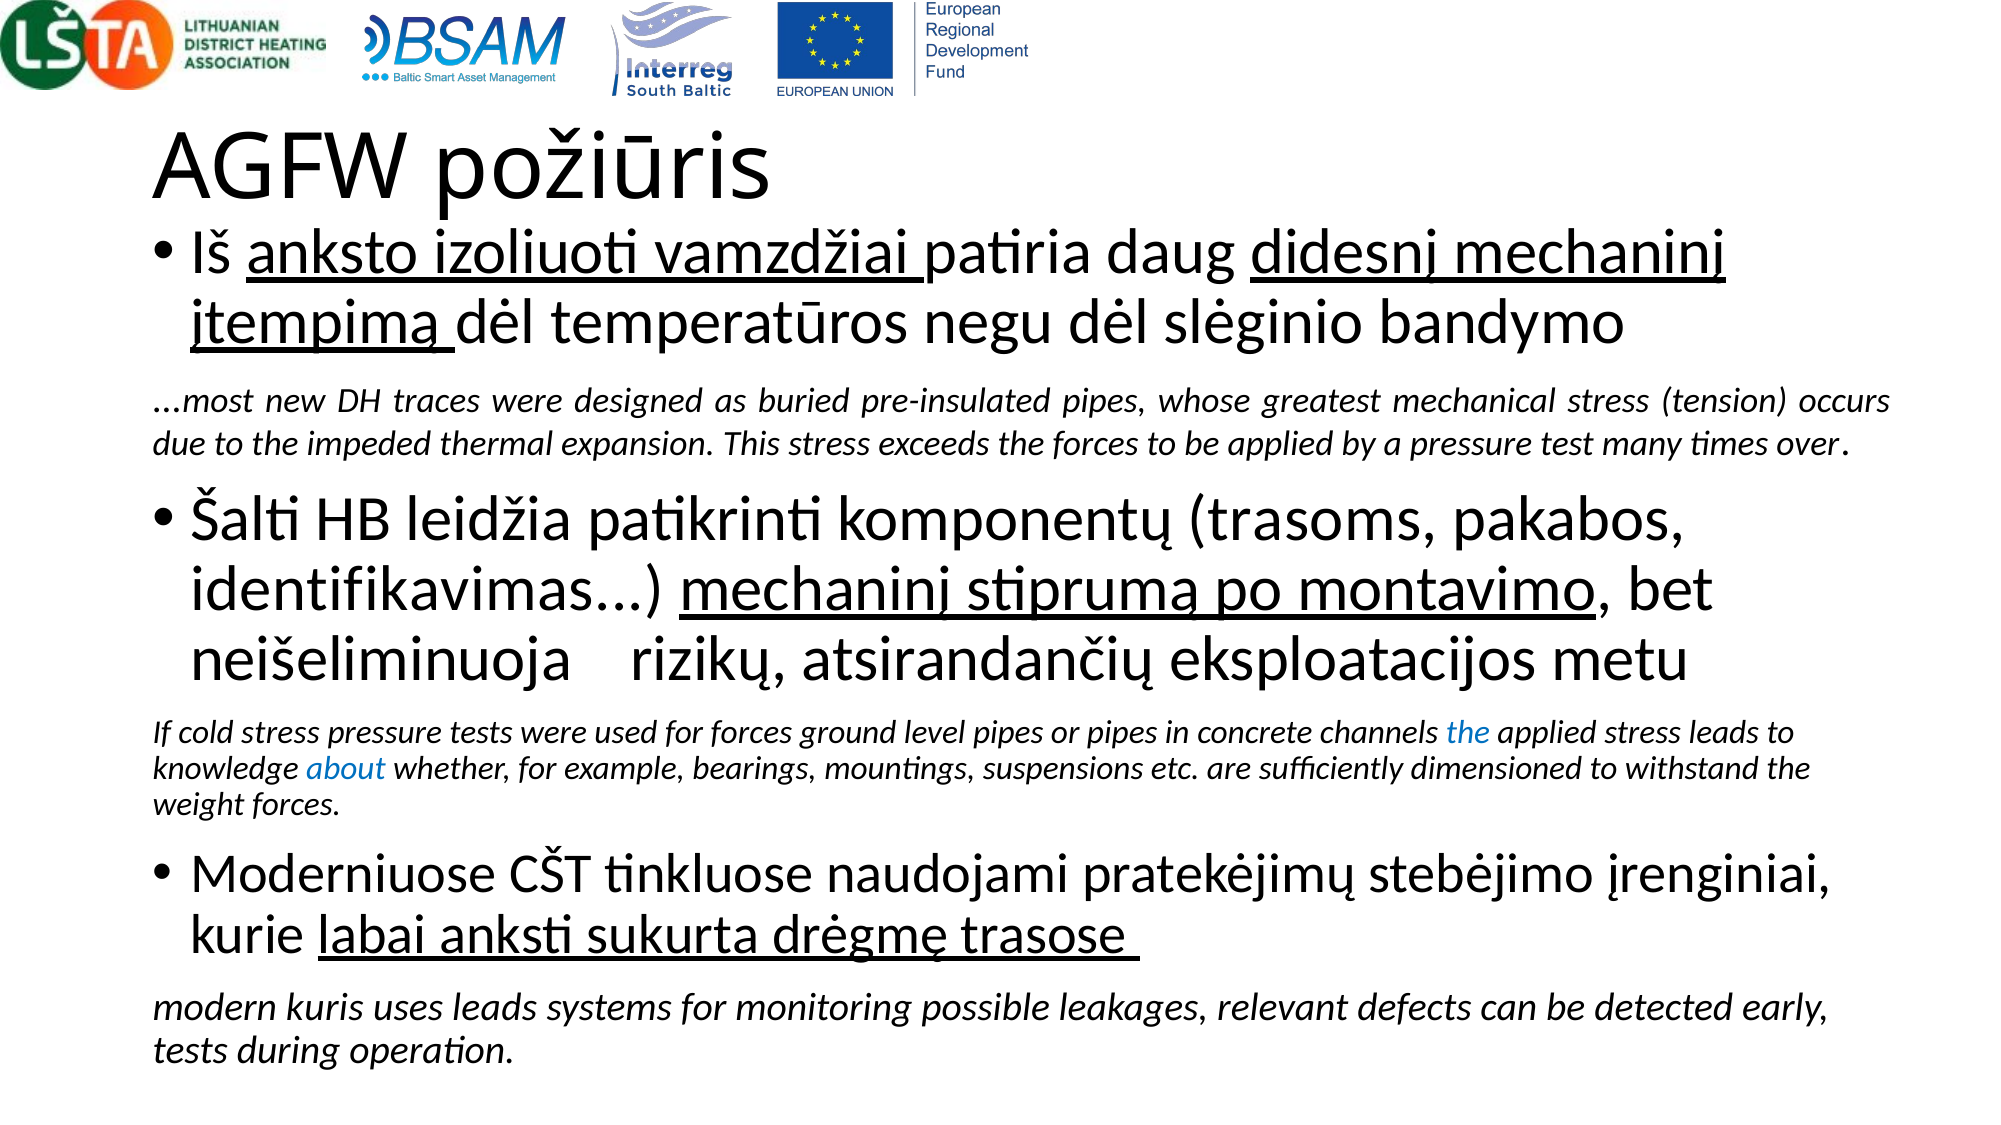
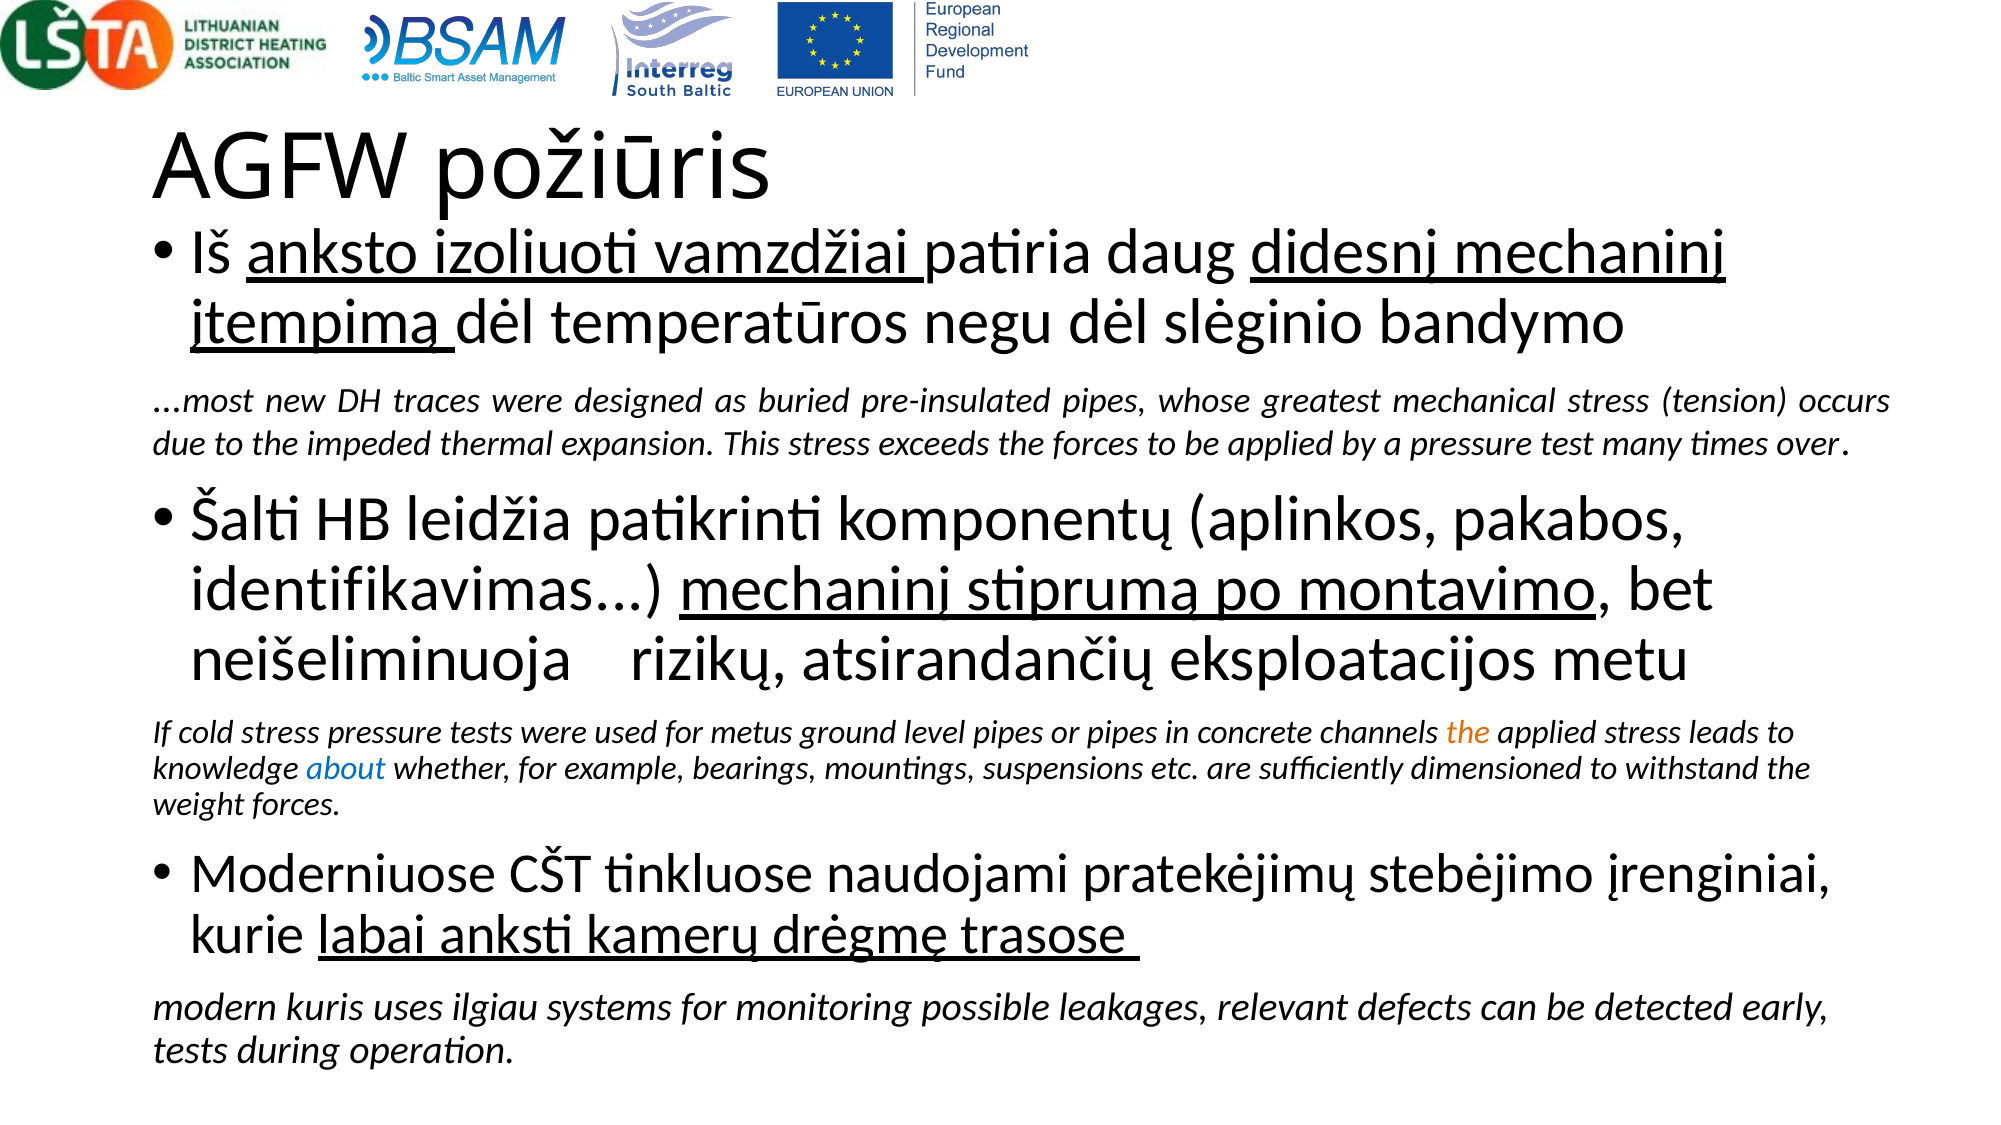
trasoms: trasoms -> aplinkos (1313, 519)
for forces: forces -> metus (752, 733)
the colour: blue -> orange (1468, 733)
sukurta: sukurta -> kamerų (673, 935)
uses leads: leads -> ilgiau (495, 1008)
